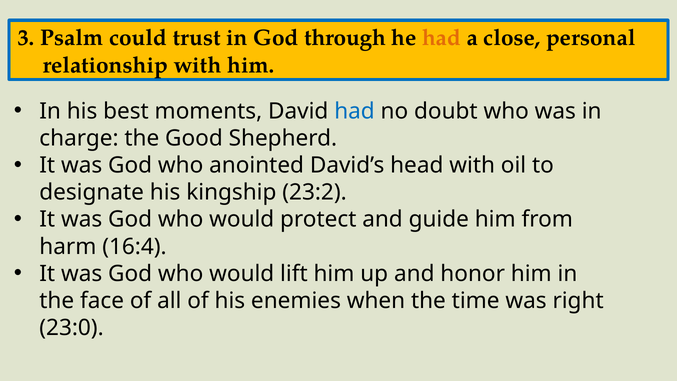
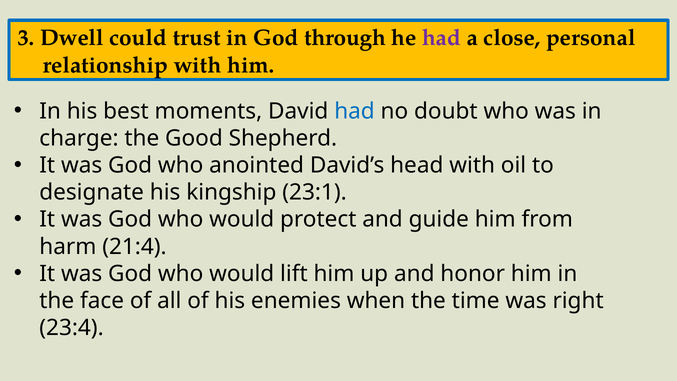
Psalm: Psalm -> Dwell (72, 38)
had colour: orange -> purple (441, 38)
23:2: 23:2 -> 23:1 (315, 192)
16:4: 16:4 -> 21:4 (134, 246)
23:0: 23:0 -> 23:4 (72, 328)
